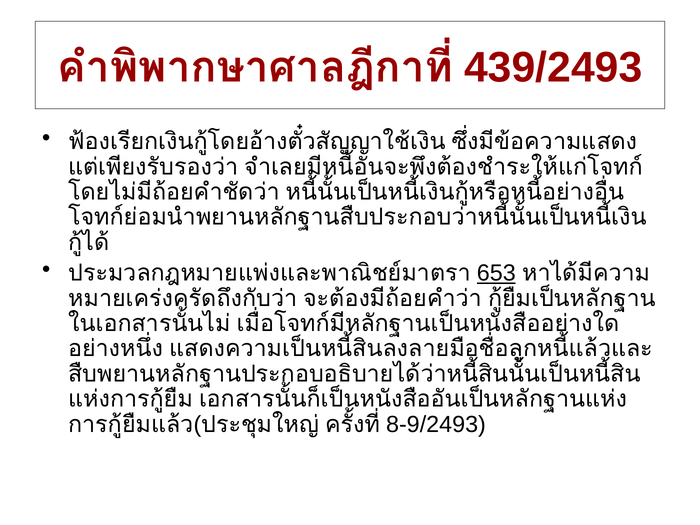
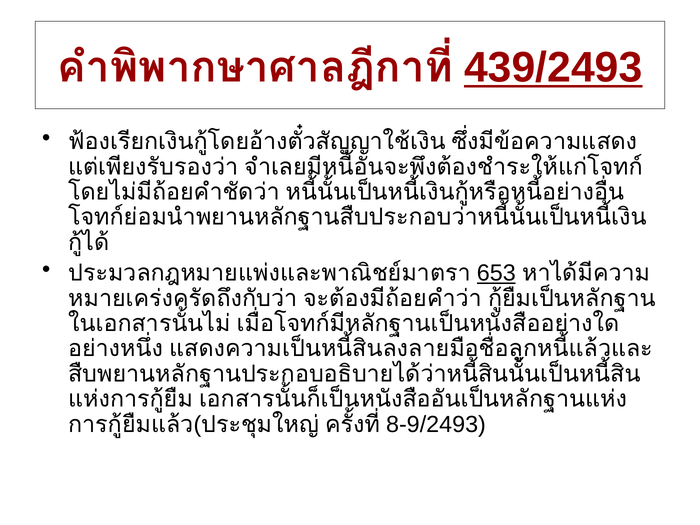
439/2493 underline: none -> present (553, 68)
